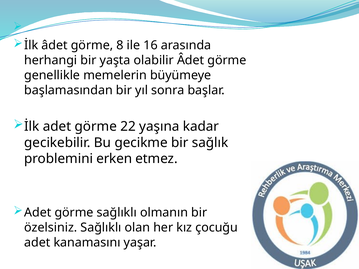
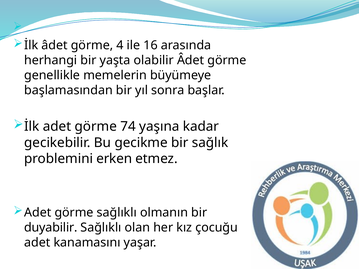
8: 8 -> 4 (120, 45)
22: 22 -> 74 (128, 127)
özelsiniz: özelsiniz -> duyabilir (51, 228)
